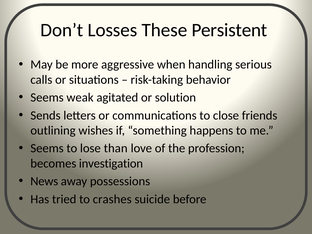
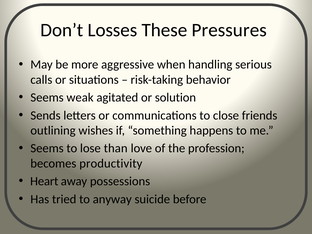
Persistent: Persistent -> Pressures (229, 30)
investigation: investigation -> productivity (111, 163)
News: News -> Heart (44, 181)
crashes: crashes -> anyway (112, 199)
